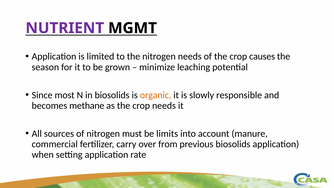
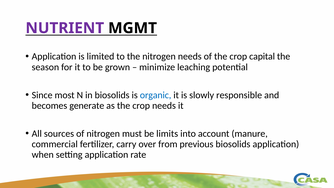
causes: causes -> capital (262, 56)
organic colour: orange -> blue (156, 95)
methane: methane -> generate (87, 106)
